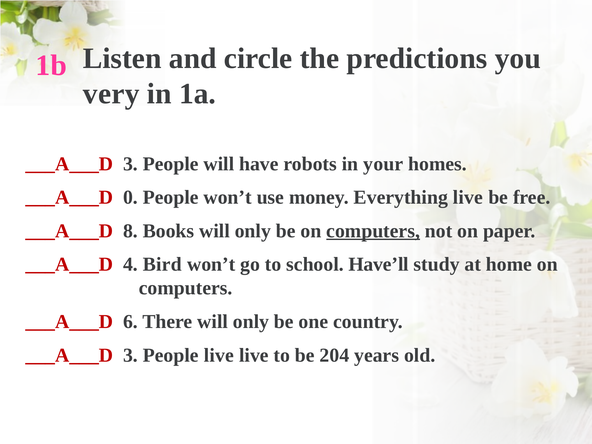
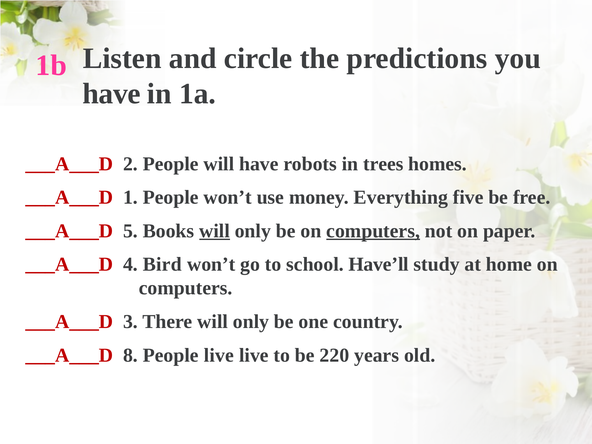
very: very -> have (112, 94)
3: 3 -> 2 (130, 164)
your: your -> trees (383, 164)
0: 0 -> 1 (130, 197)
Everything live: live -> five (468, 197)
8: 8 -> 5 (130, 231)
will underline: none -> present (215, 231)
6: 6 -> 3 (130, 322)
3: 3 -> 8 (130, 355)
204: 204 -> 220 (334, 355)
